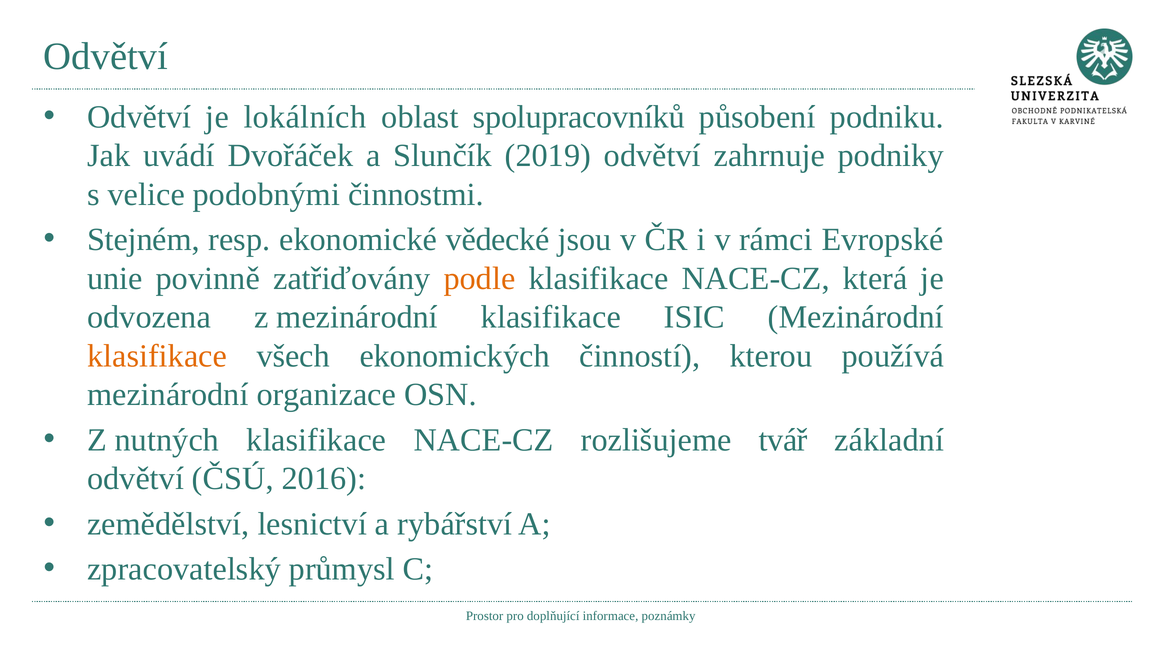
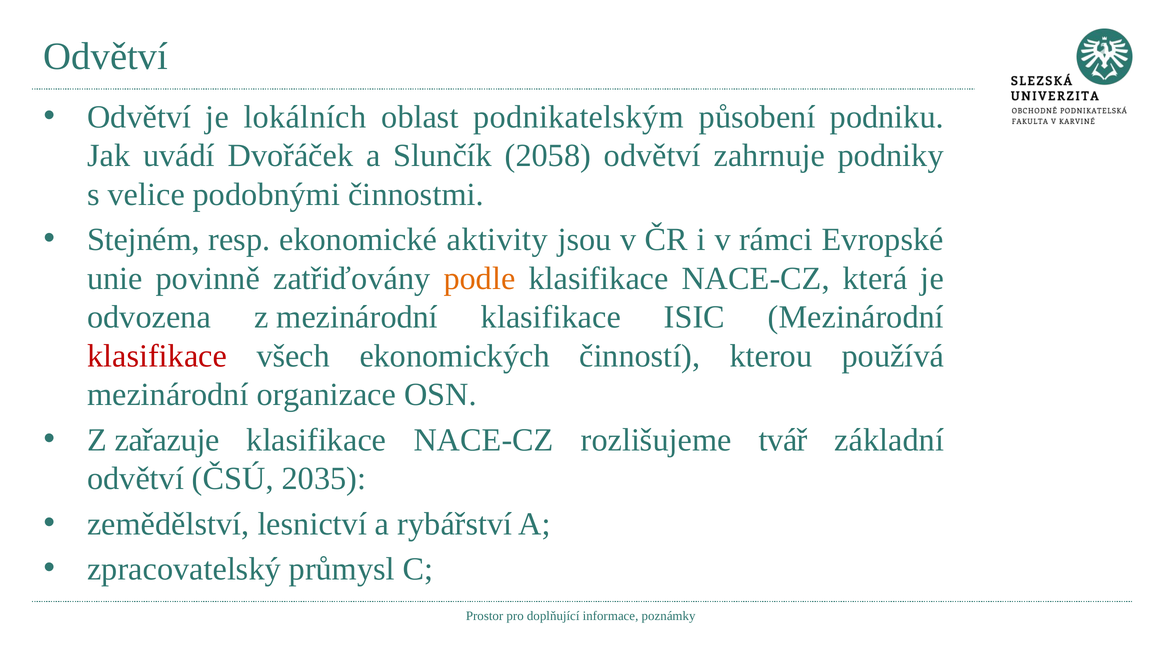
spolupracovníků: spolupracovníků -> podnikatelským (579, 117)
2019: 2019 -> 2058 (548, 156)
vědecké: vědecké -> aktivity (497, 239)
klasifikace colour: orange -> red (157, 356)
nutných: nutných -> zařazuje (167, 440)
2016: 2016 -> 2035 (324, 478)
